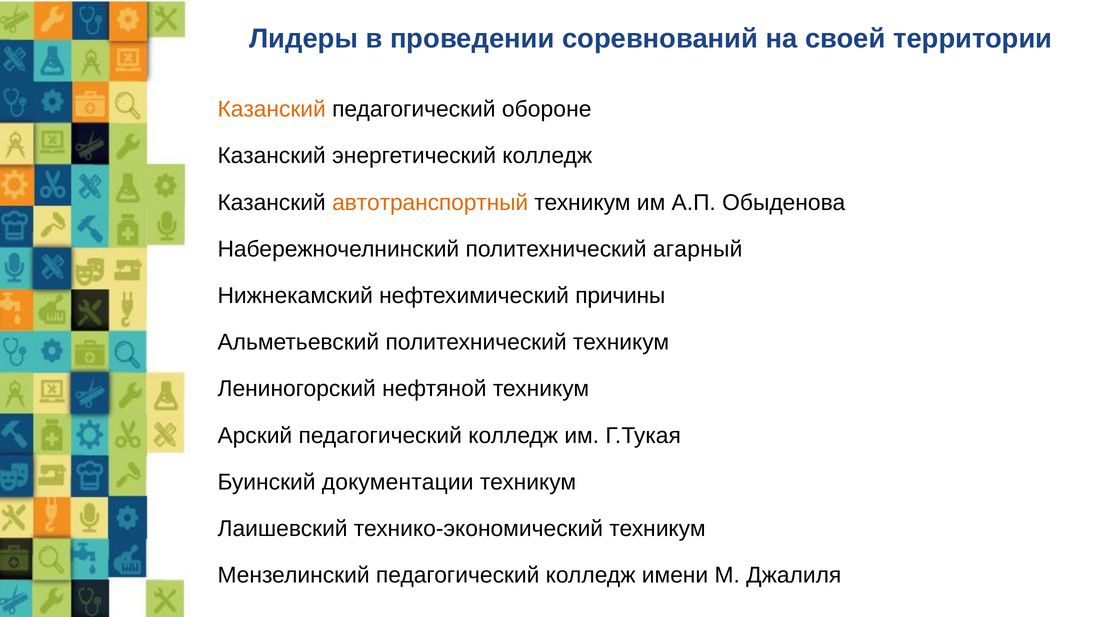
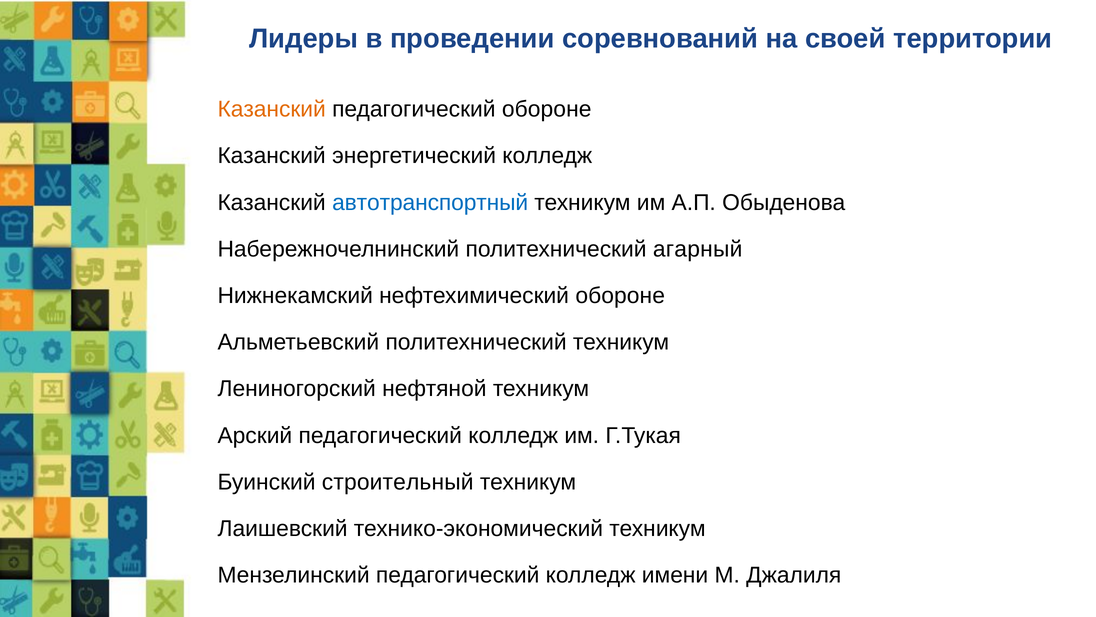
автотранспортный colour: orange -> blue (430, 202)
нефтехимический причины: причины -> обороне (620, 296)
документации: документации -> строительный (398, 482)
